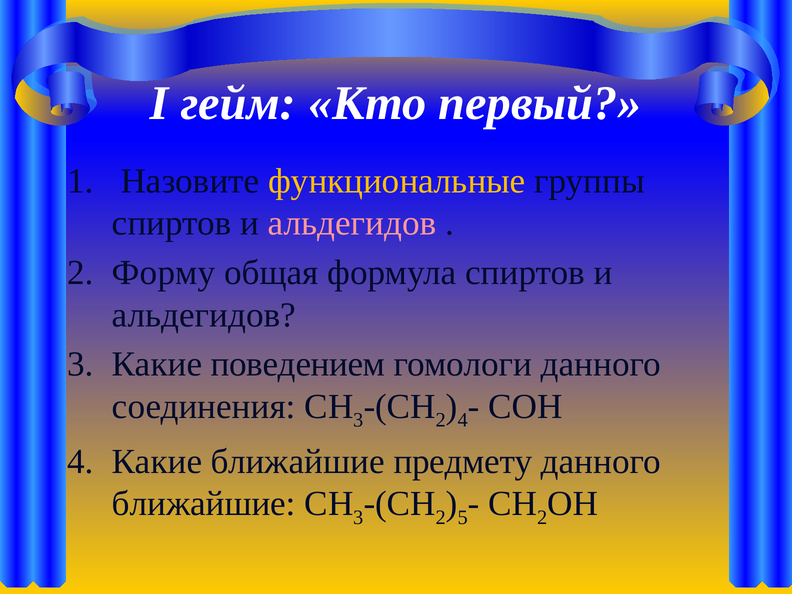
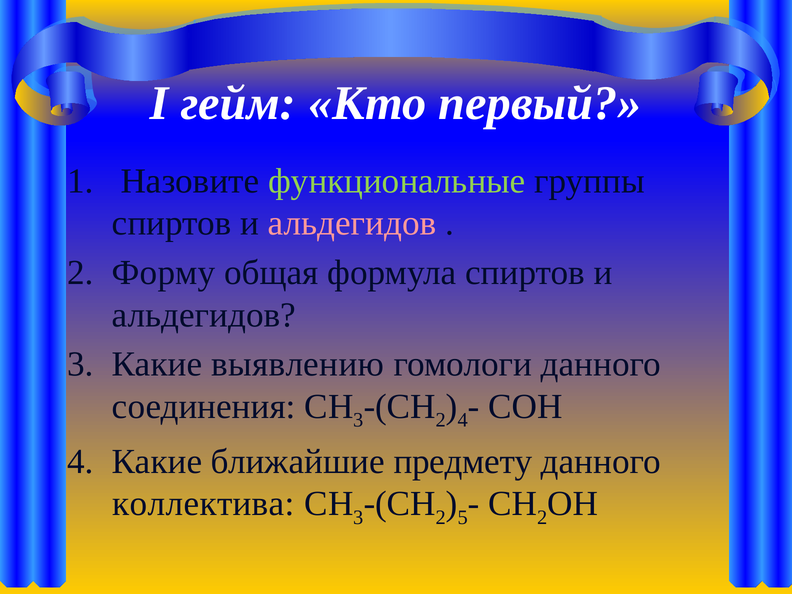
функциональные colour: yellow -> light green (397, 181)
поведением: поведением -> выявлению (298, 364)
ближайшие: ближайшие -> коллектива (204, 504)
